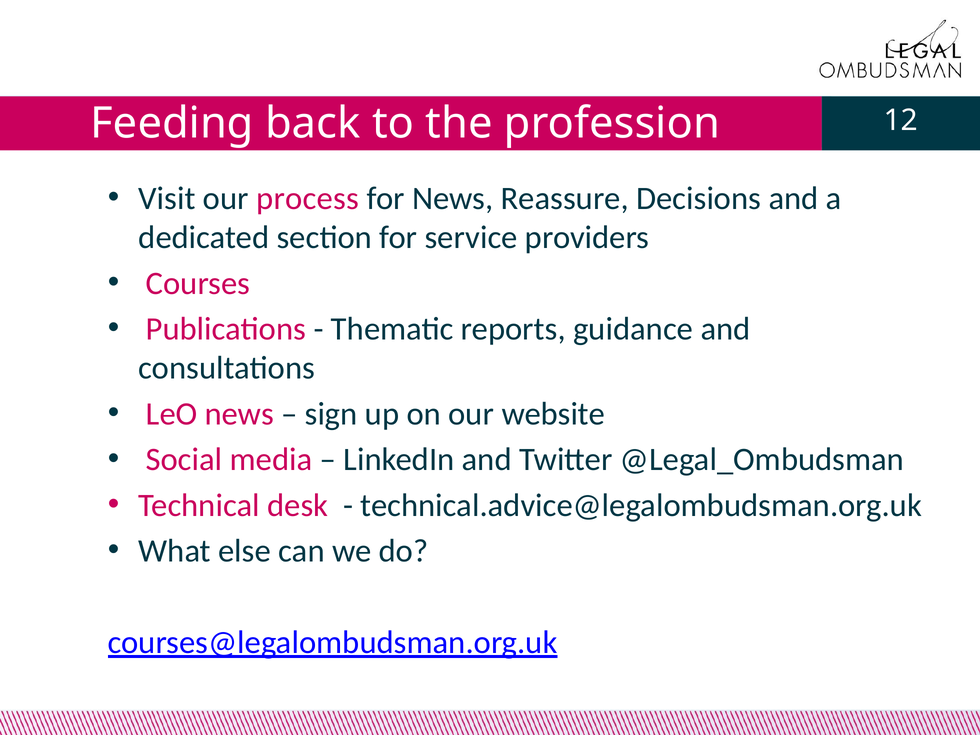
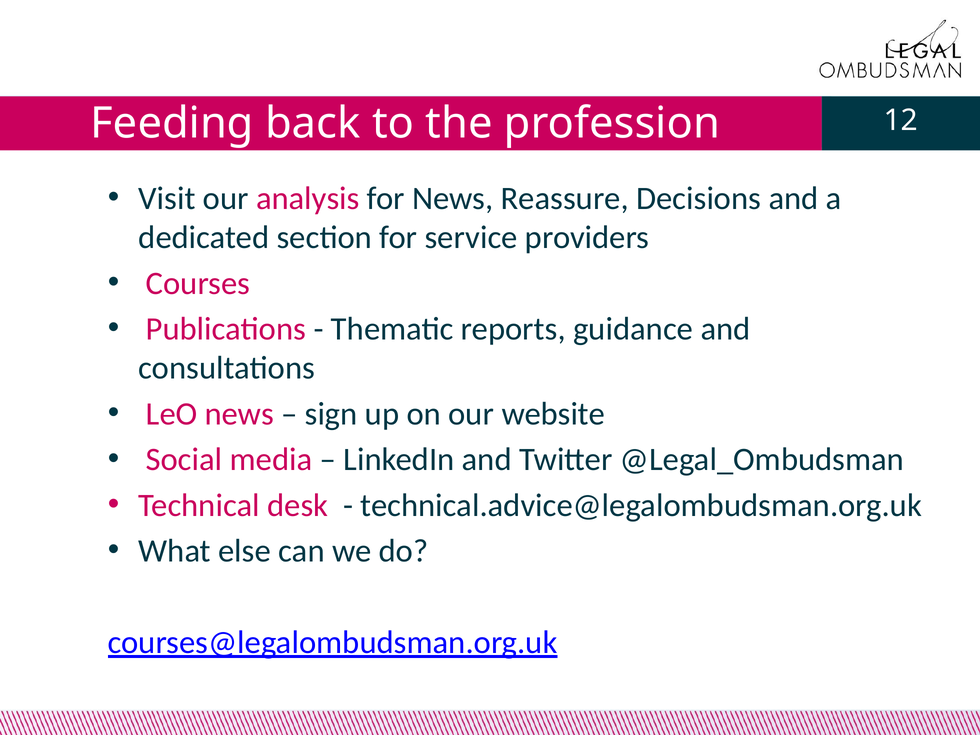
process: process -> analysis (308, 198)
